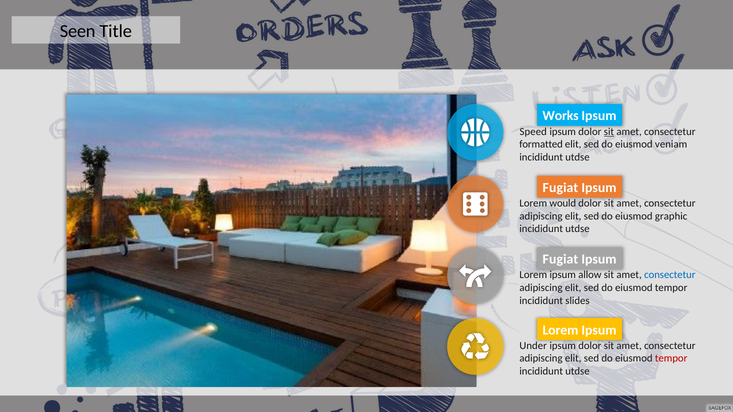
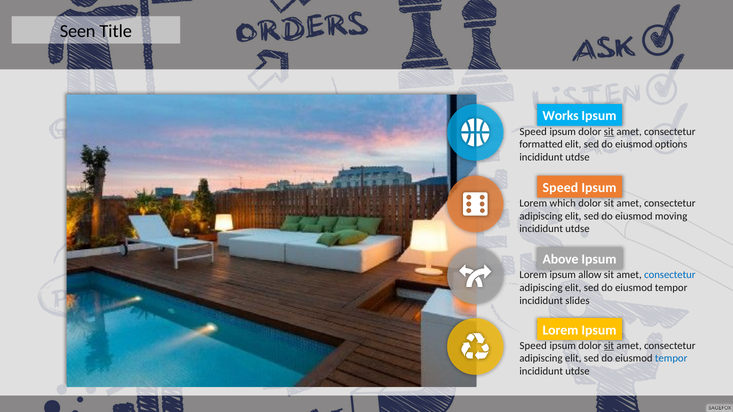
veniam: veniam -> options (671, 144)
Fugiat: Fugiat -> Speed (560, 188)
would: would -> which (563, 203)
graphic: graphic -> moving (671, 216)
Fugiat: Fugiat -> Above (561, 259)
Under: Under -> Speed (533, 346)
sit underline: none -> present (609, 346)
tempor colour: red -> blue (671, 359)
